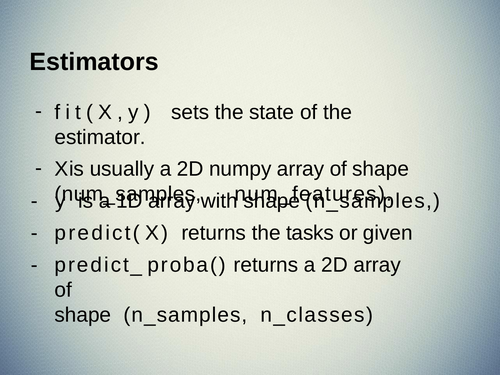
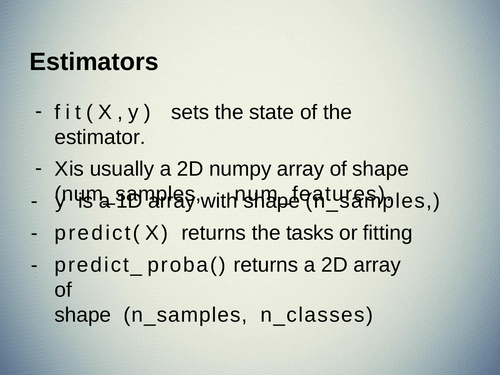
given: given -> fitting (388, 233)
